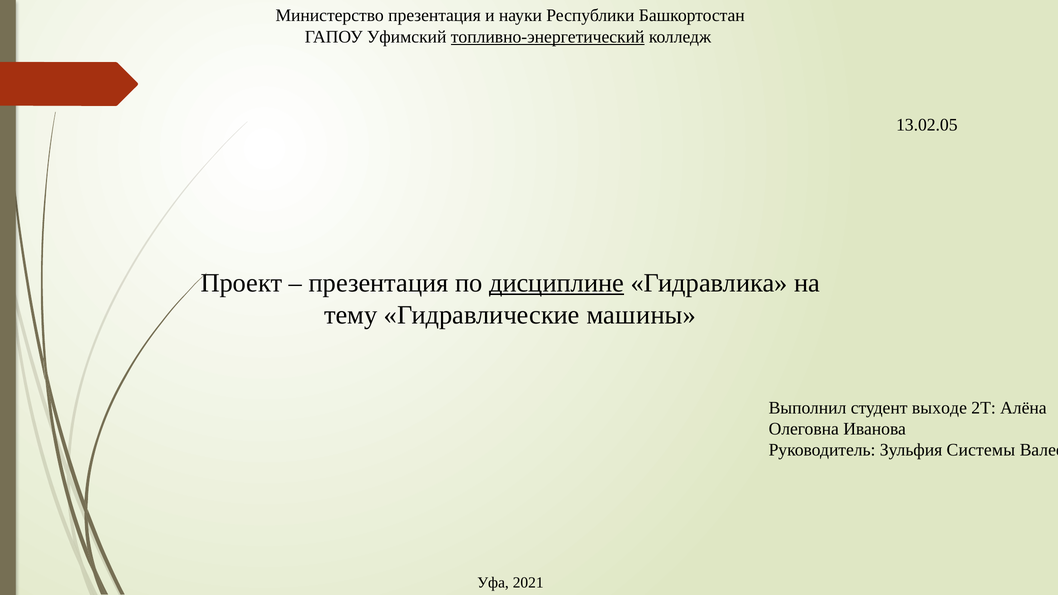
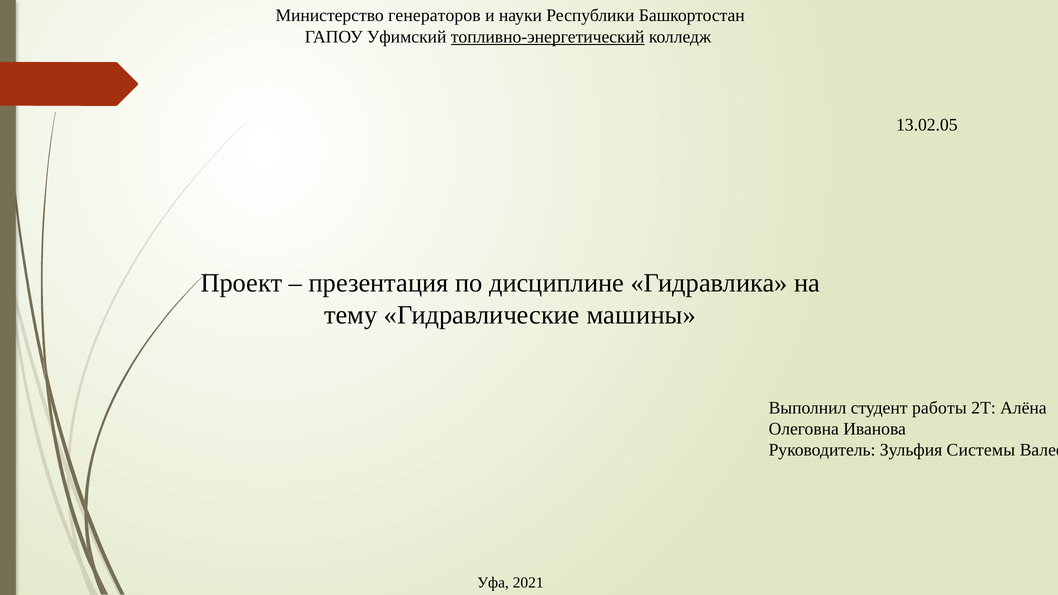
Министерство презентация: презентация -> генераторов (434, 16)
дисциплине underline: present -> none (557, 283)
выходе: выходе -> работы (939, 408)
